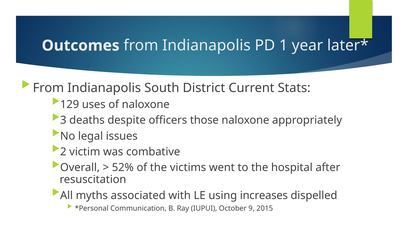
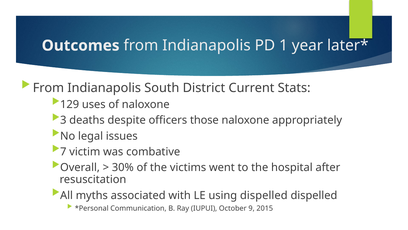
2: 2 -> 7 (63, 152)
52%: 52% -> 30% (123, 167)
using increases: increases -> dispelled (264, 195)
